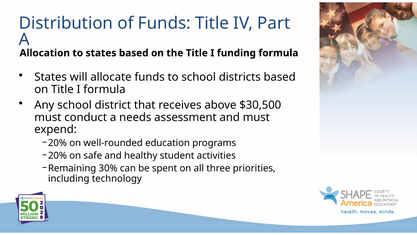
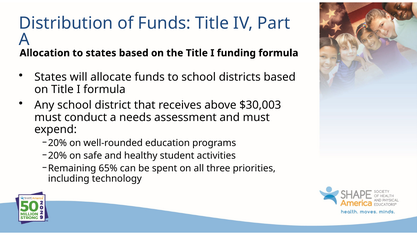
$30,500: $30,500 -> $30,003 (260, 105)
30%: 30% -> 65% (108, 168)
